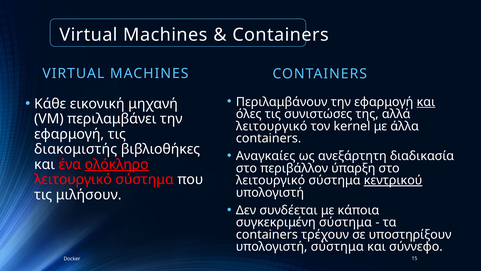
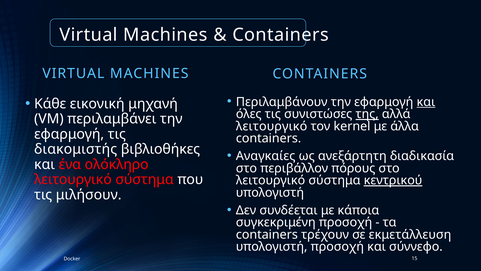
της underline: none -> present (367, 114)
ολόκληρο underline: present -> none (117, 164)
ύπαρξη: ύπαρξη -> πόρους (353, 168)
συγκεκριμένη σύστημα: σύστημα -> προσοχή (346, 222)
υποστηρίξουν: υποστηρίξουν -> εκμετάλλευση (410, 234)
υπολογιστή σύστημα: σύστημα -> προσοχή (337, 246)
